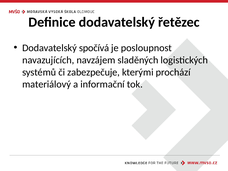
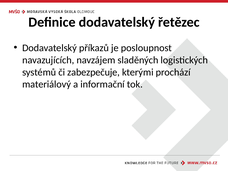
spočívá: spočívá -> příkazů (94, 48)
